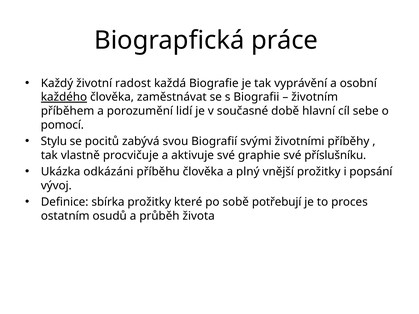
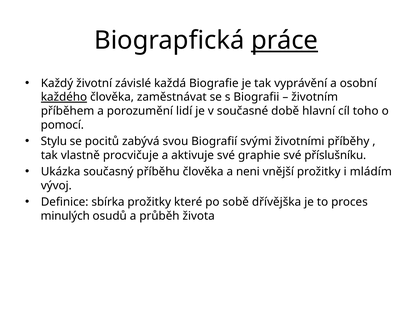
práce underline: none -> present (285, 41)
radost: radost -> závislé (133, 83)
sebe: sebe -> toho (366, 111)
odkázáni: odkázáni -> současný (108, 172)
plný: plný -> neni (248, 172)
popsání: popsání -> mládím (371, 172)
potřebují: potřebují -> dřívějška (277, 202)
ostatním: ostatním -> minulých (65, 216)
